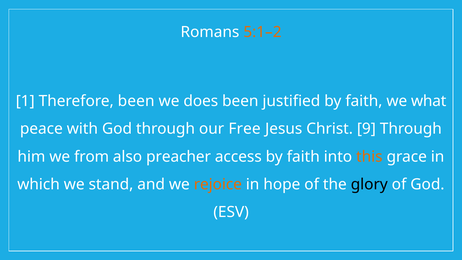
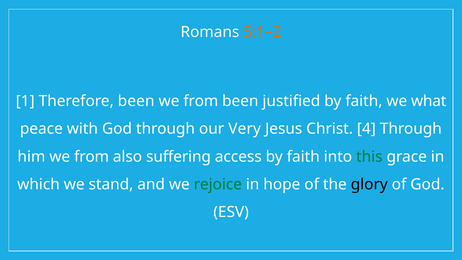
does: does -> from (201, 101)
Free: Free -> Very (245, 129)
9: 9 -> 4 (366, 129)
preacher: preacher -> suffering (179, 157)
this colour: orange -> green (369, 157)
rejoice colour: orange -> green (218, 184)
